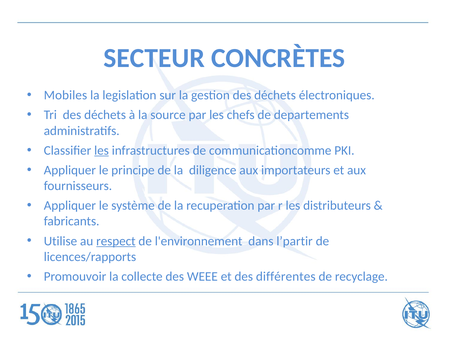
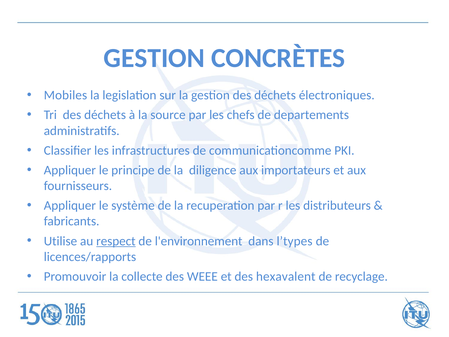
SECTEUR: SECTEUR -> GESTION (154, 58)
les underline: present -> none (102, 150)
l’partir: l’partir -> l’types (295, 241)
différentes: différentes -> hexavalent (286, 276)
